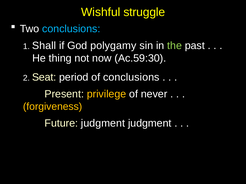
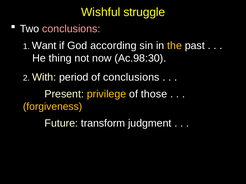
conclusions colour: light blue -> pink (71, 29)
Shall: Shall -> Want (44, 46)
polygamy: polygamy -> according (113, 46)
the colour: light green -> yellow (175, 46)
Ac.59:30: Ac.59:30 -> Ac.98:30 (140, 58)
Seat: Seat -> With (44, 77)
never: never -> those (154, 94)
Future judgment: judgment -> transform (103, 123)
